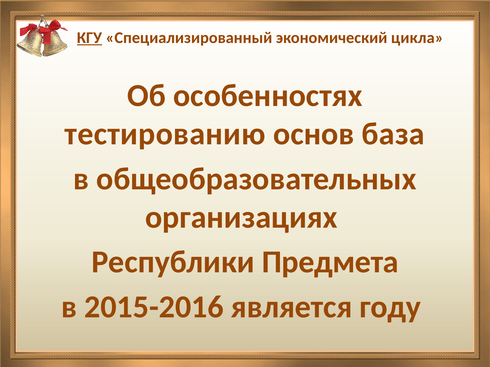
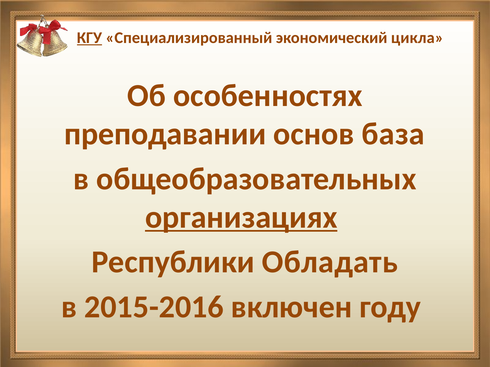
тестированию: тестированию -> преподавании (165, 134)
организациях underline: none -> present (241, 217)
Предмета: Предмета -> Обладать (330, 262)
является: является -> включен (292, 307)
